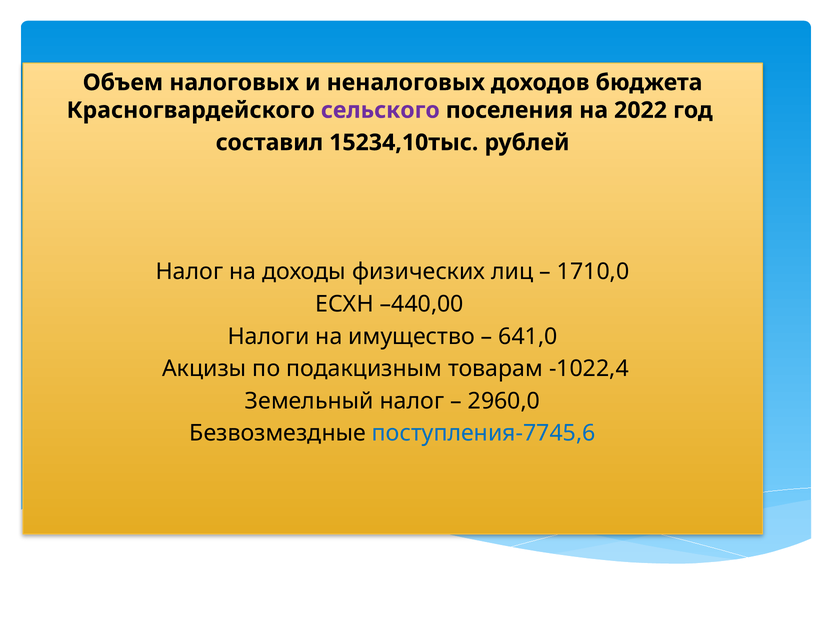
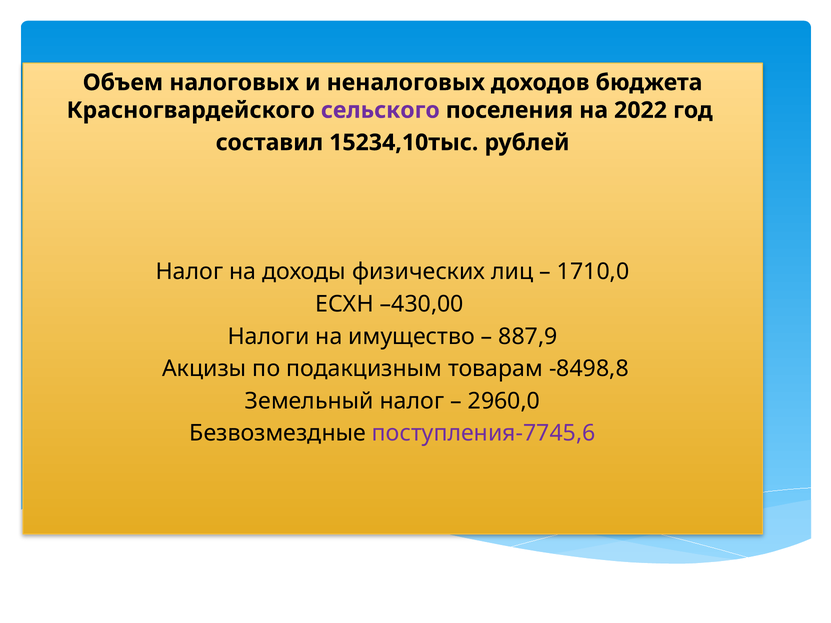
–440,00: –440,00 -> –430,00 (422, 304)
641,0: 641,0 -> 887,9 (528, 337)
-1022,4: -1022,4 -> -8498,8 (589, 369)
поступления-7745,6 colour: blue -> purple (484, 434)
